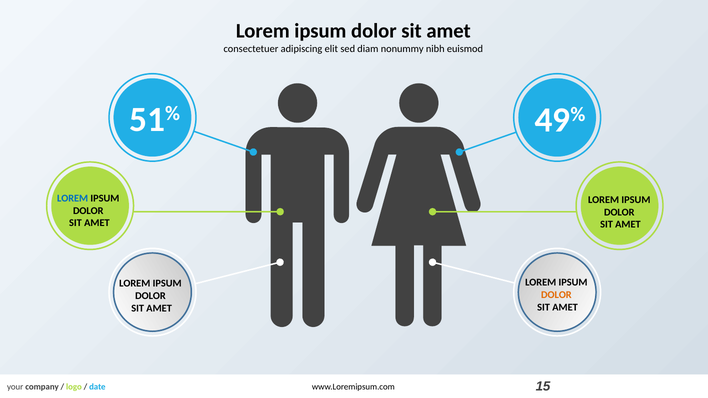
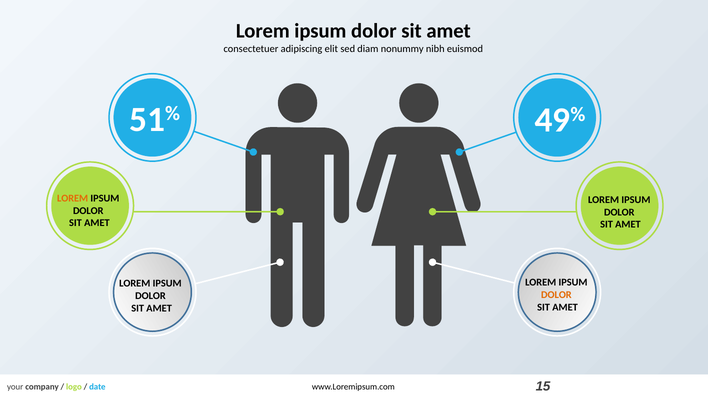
LOREM colour: blue -> orange (73, 198)
